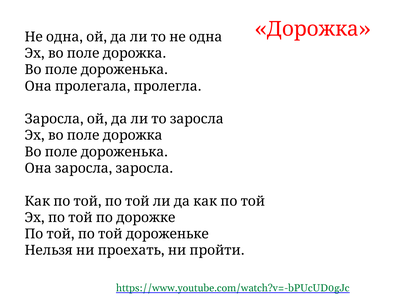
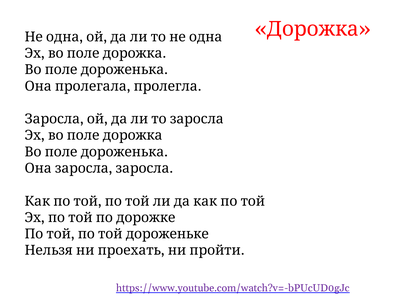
https://www.youtube.com/watch?v=-bPUcUD0gJc colour: green -> purple (233, 288)
